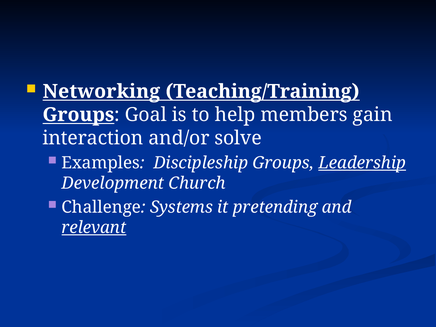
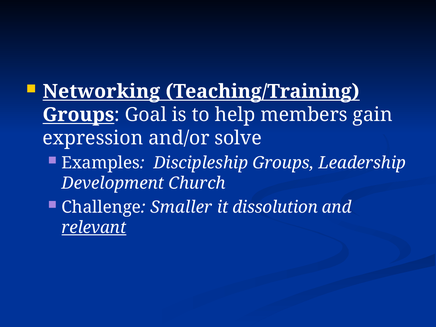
interaction: interaction -> expression (93, 138)
Leadership underline: present -> none (362, 163)
Systems: Systems -> Smaller (181, 207)
pretending: pretending -> dissolution (275, 207)
